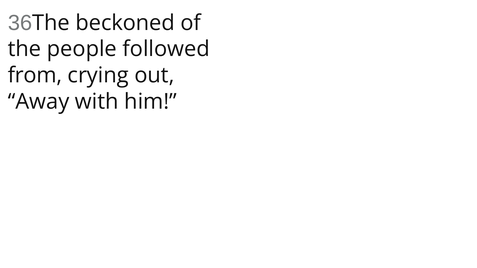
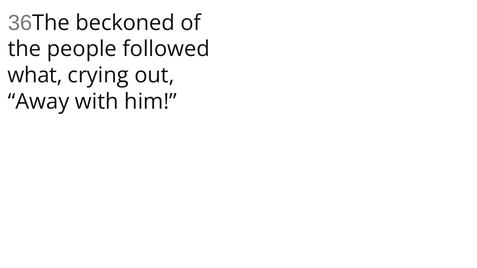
from: from -> what (35, 75)
